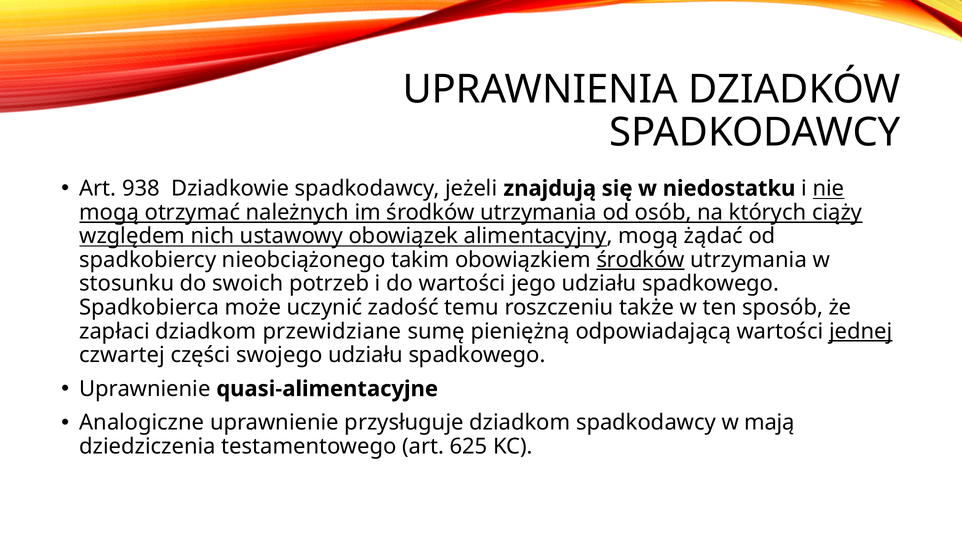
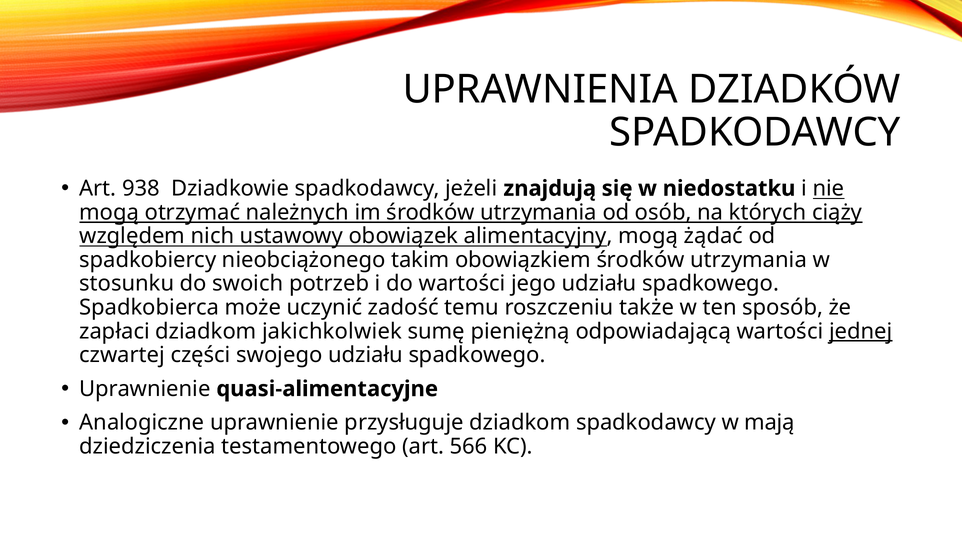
środków underline: present -> none (641, 260)
przewidziane: przewidziane -> jakichkolwiek (332, 331)
625: 625 -> 566 (469, 447)
